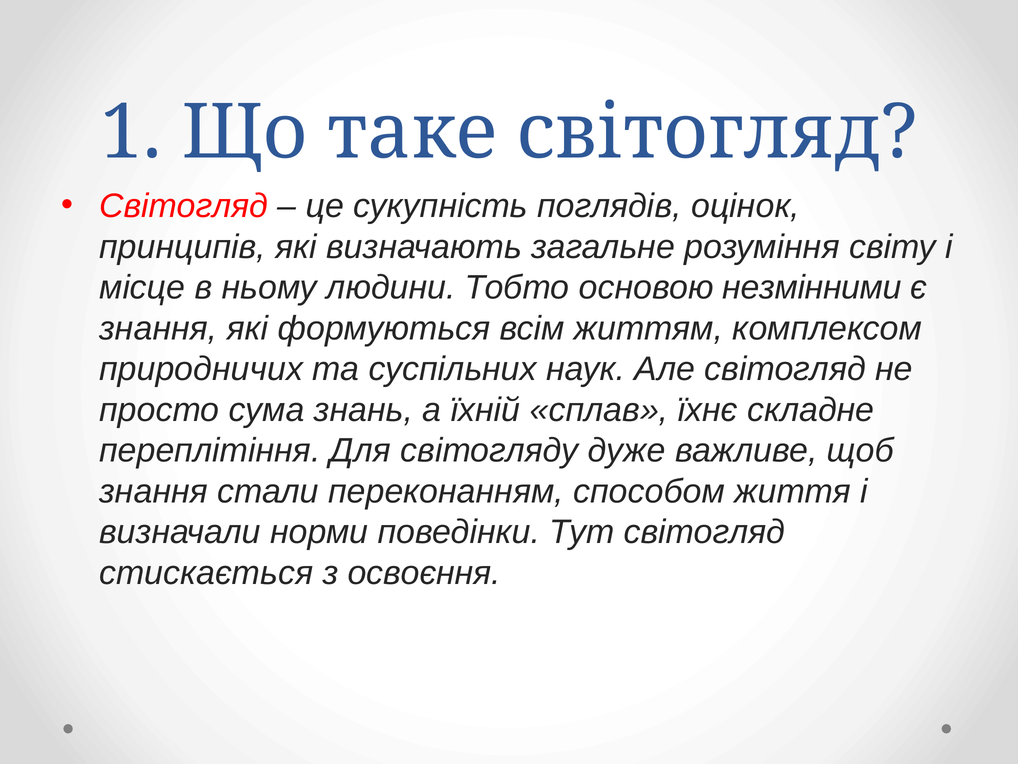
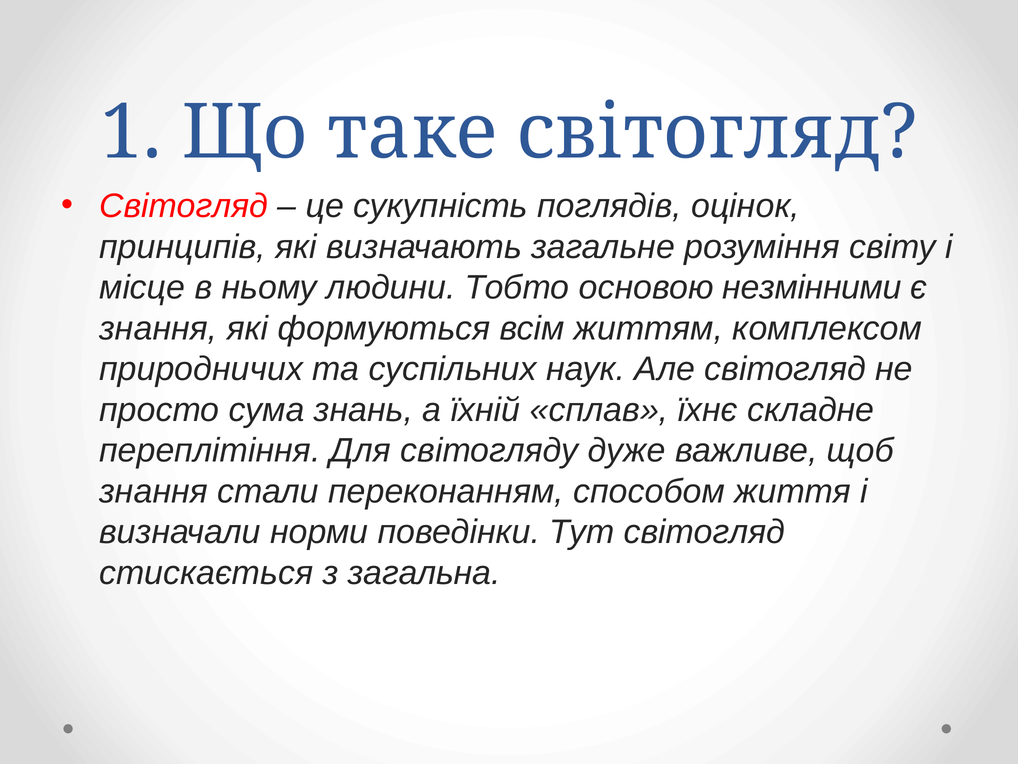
освоєння: освоєння -> загальна (424, 572)
